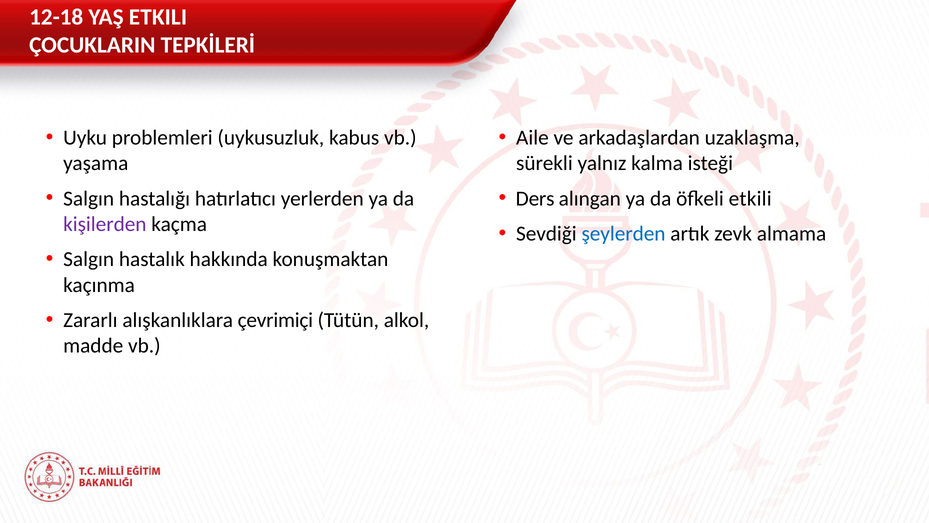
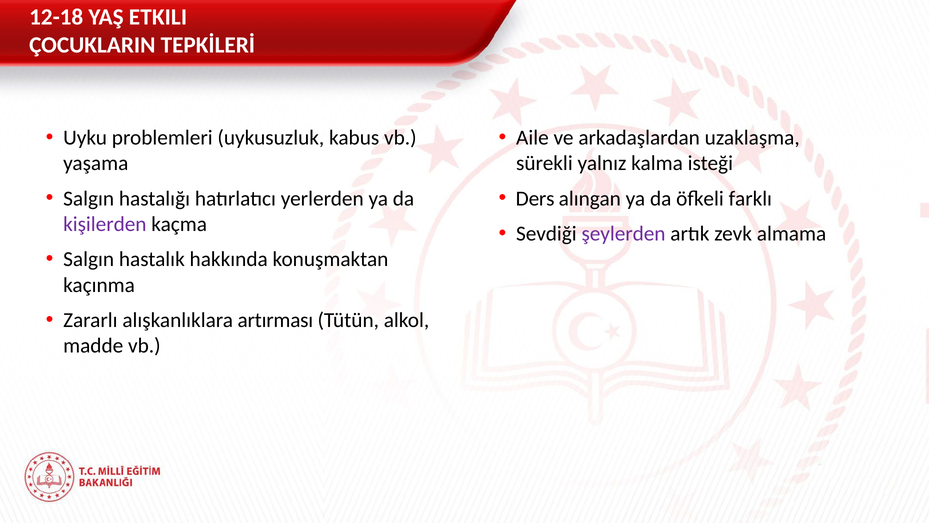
öfkeli etkili: etkili -> farklı (750, 198)
şeylerden colour: blue -> purple (624, 234)
çevrimiçi: çevrimiçi -> artırması (275, 320)
